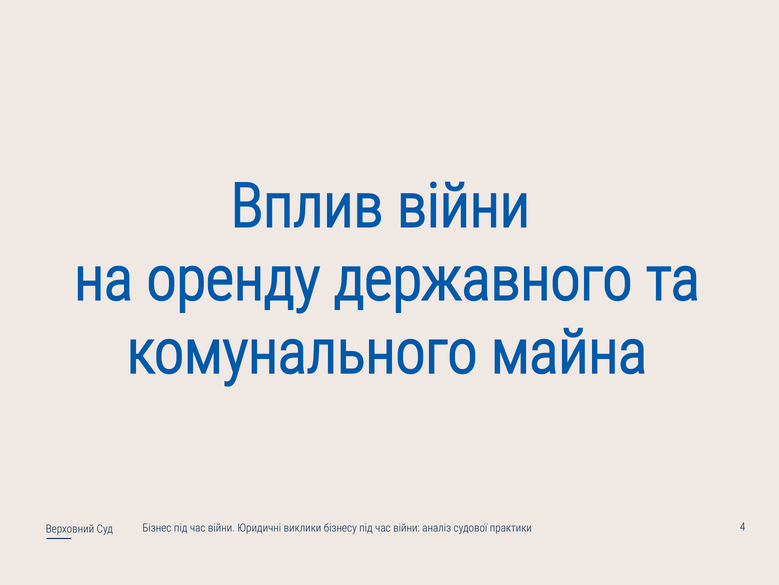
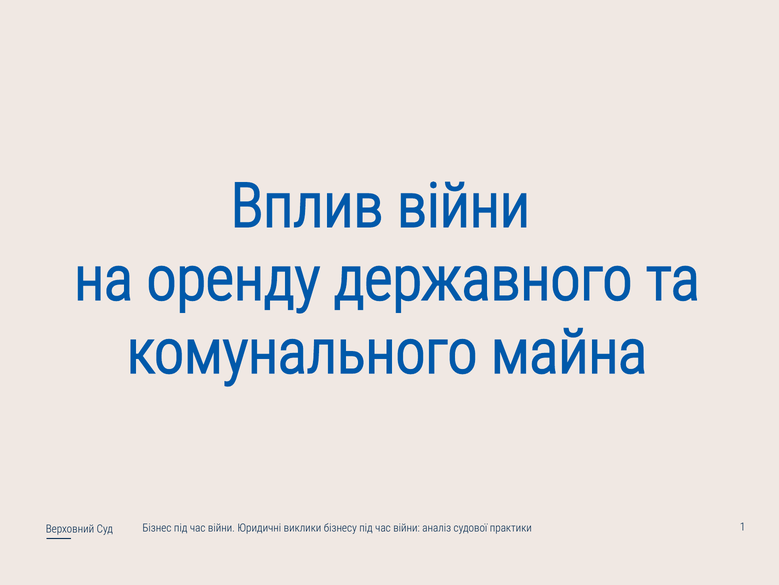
4: 4 -> 1 (743, 527)
